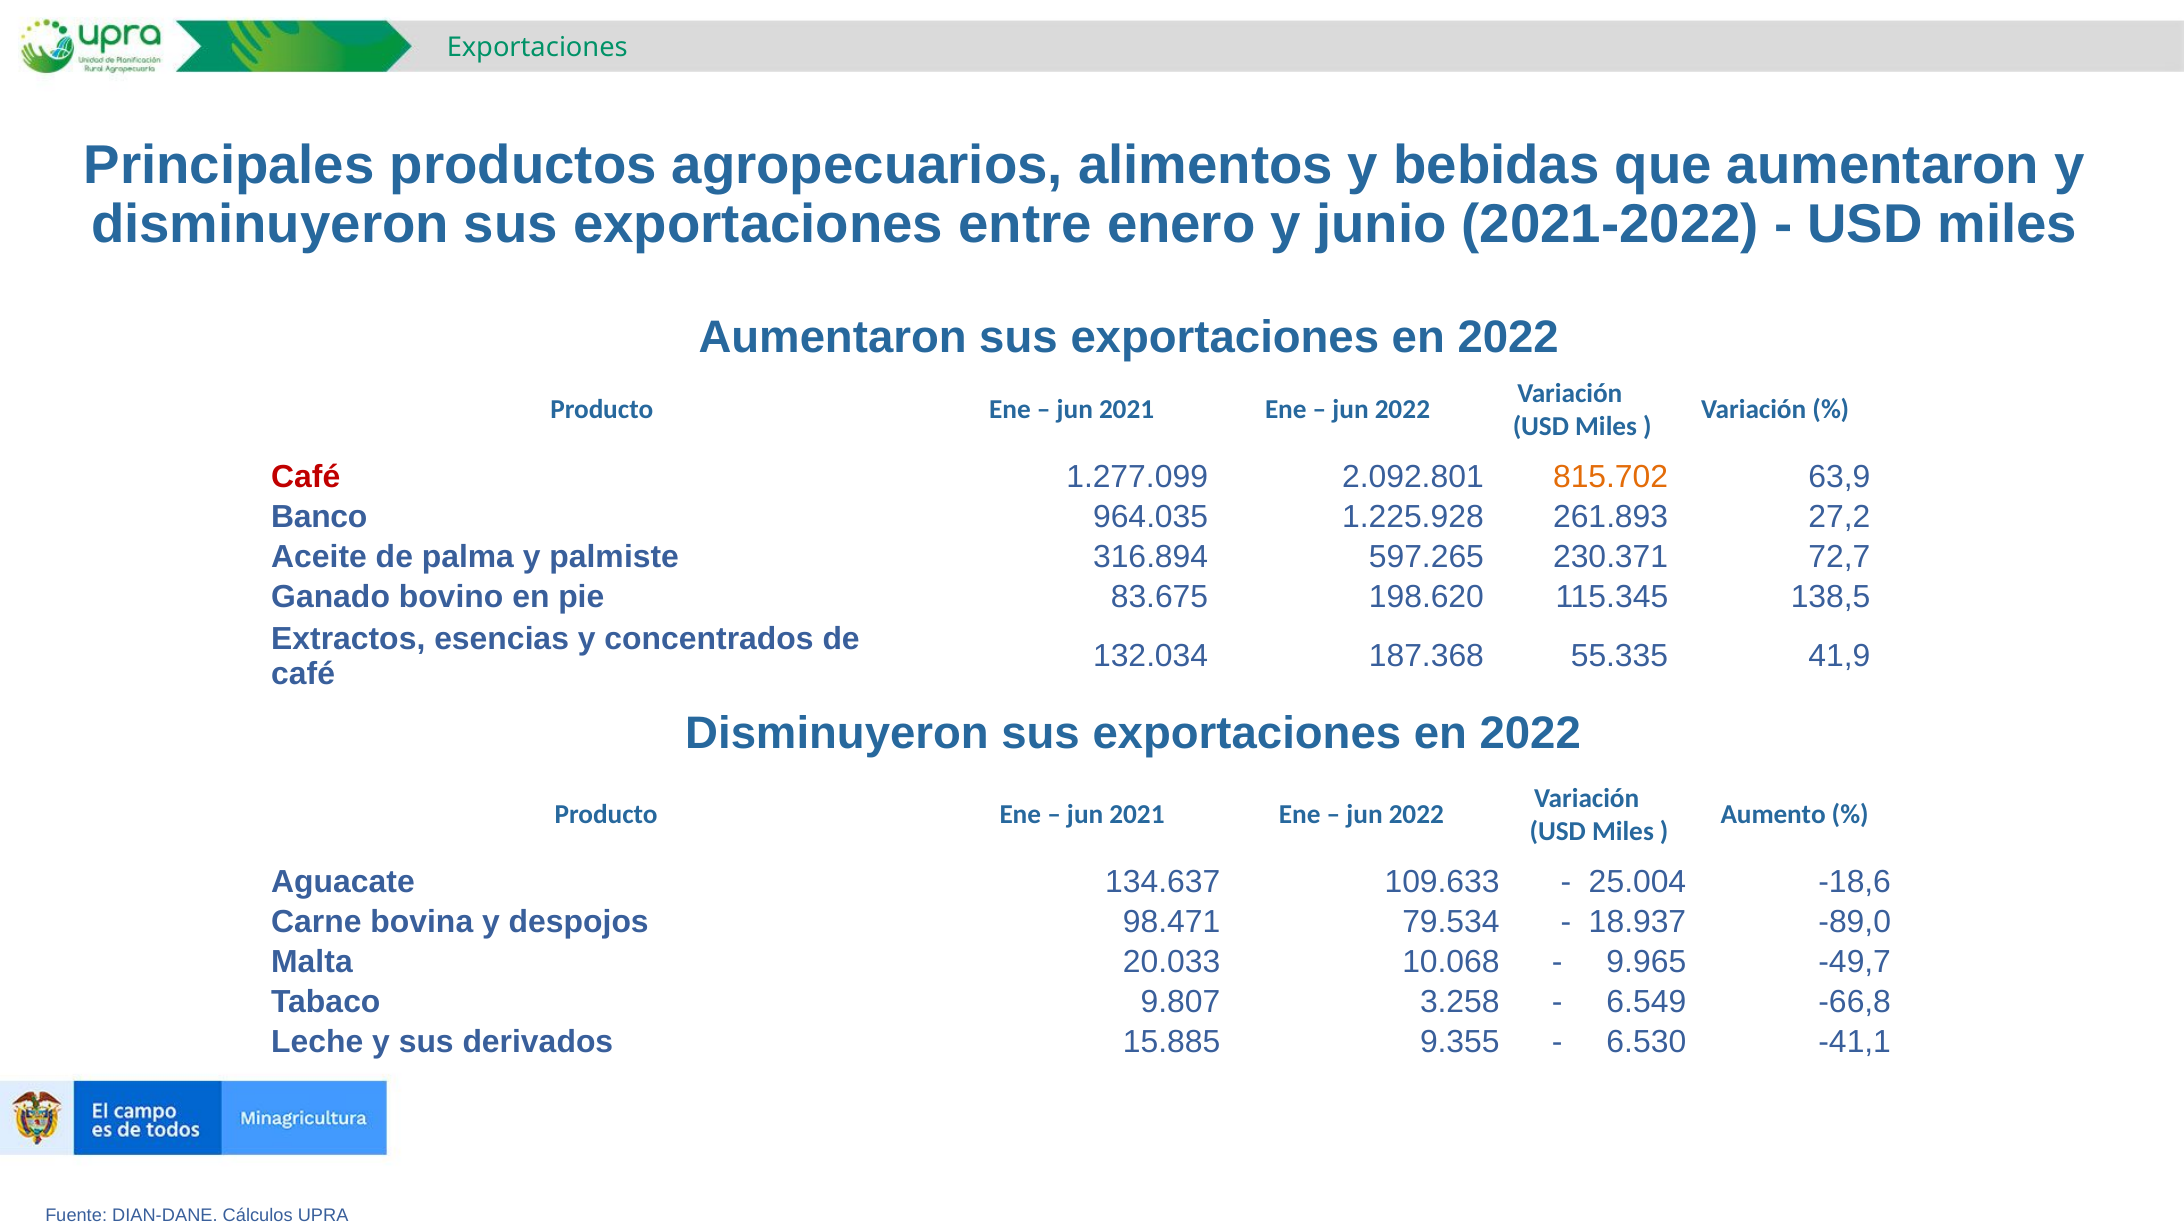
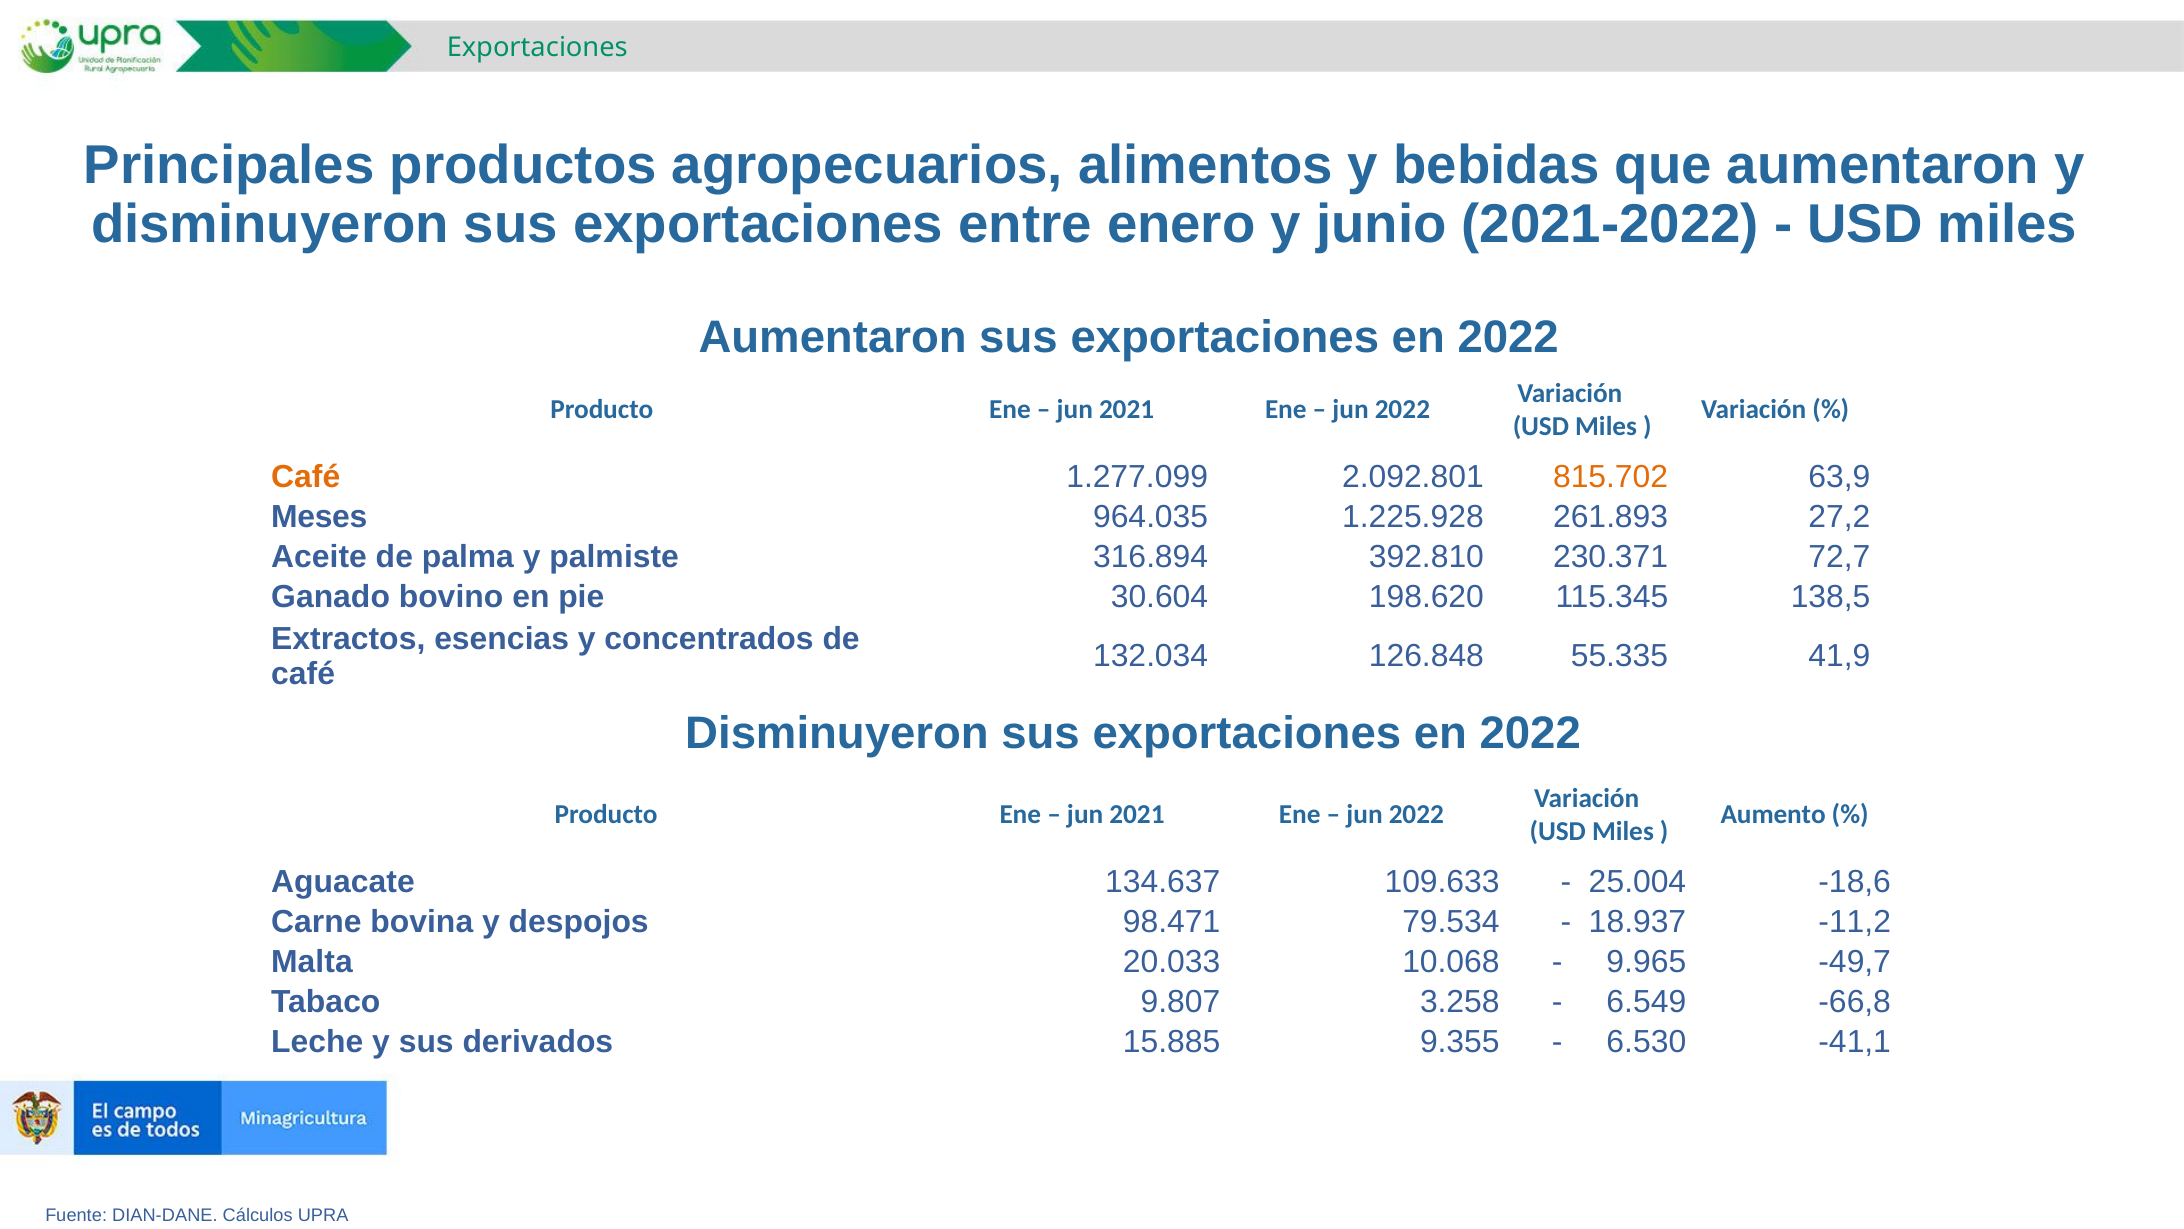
Café colour: red -> orange (306, 477)
Banco: Banco -> Meses (319, 517)
597.265: 597.265 -> 392.810 (1426, 557)
83.675: 83.675 -> 30.604 (1159, 597)
187.368: 187.368 -> 126.848 (1426, 656)
-89,0: -89,0 -> -11,2 (1855, 922)
